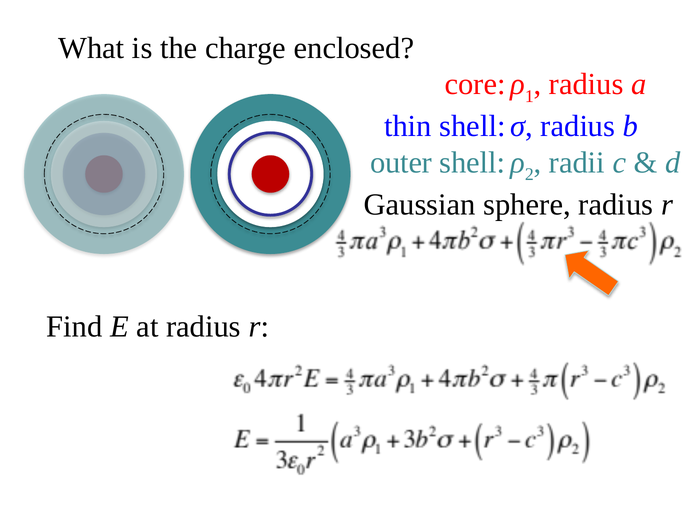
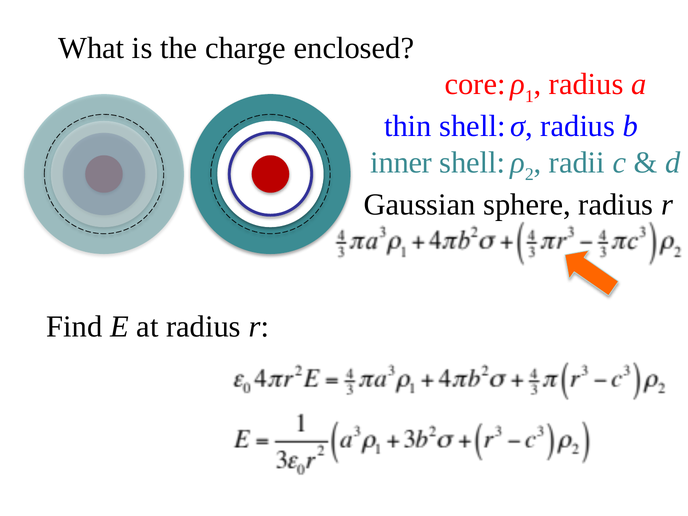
outer: outer -> inner (401, 163)
